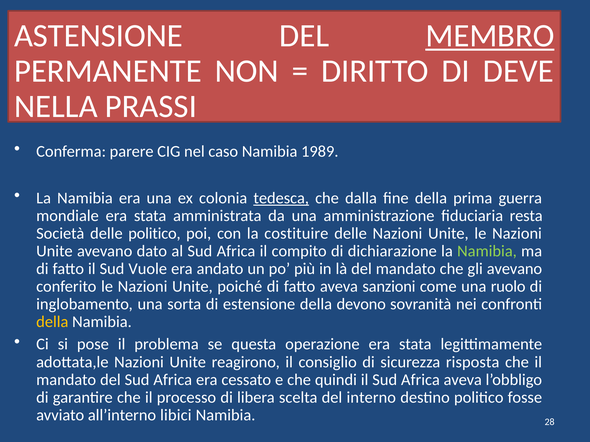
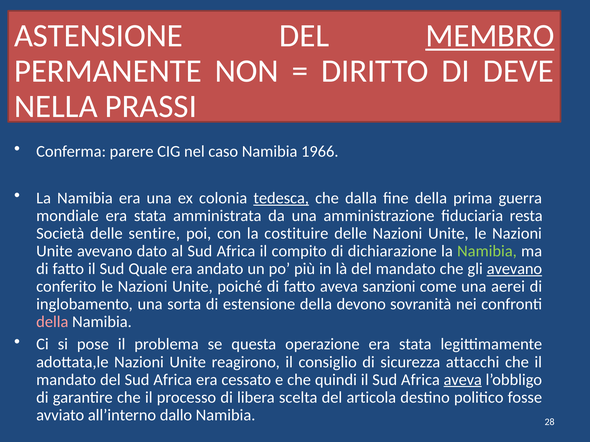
1989: 1989 -> 1966 (320, 152)
delle politico: politico -> sentire (154, 234)
Vuole: Vuole -> Quale (148, 269)
avevano underline: none -> present (514, 269)
ruolo: ruolo -> aerei (508, 287)
della colour: yellow -> pink (52, 322)
risposta: risposta -> attacchi (473, 362)
aveva underline: none -> present (463, 380)
interno: interno -> articola (371, 398)
libici: libici -> dallo (176, 415)
